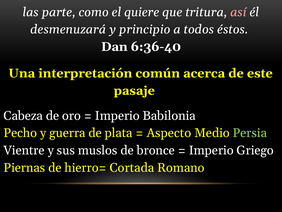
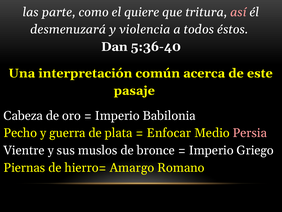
principio: principio -> violencia (145, 29)
6:36-40: 6:36-40 -> 5:36-40 (156, 47)
Aspecto: Aspecto -> Enfocar (169, 133)
Persia colour: light green -> pink (250, 133)
Cortada: Cortada -> Amargo (132, 167)
